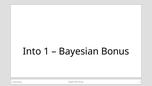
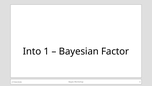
Bonus: Bonus -> Factor (115, 51)
